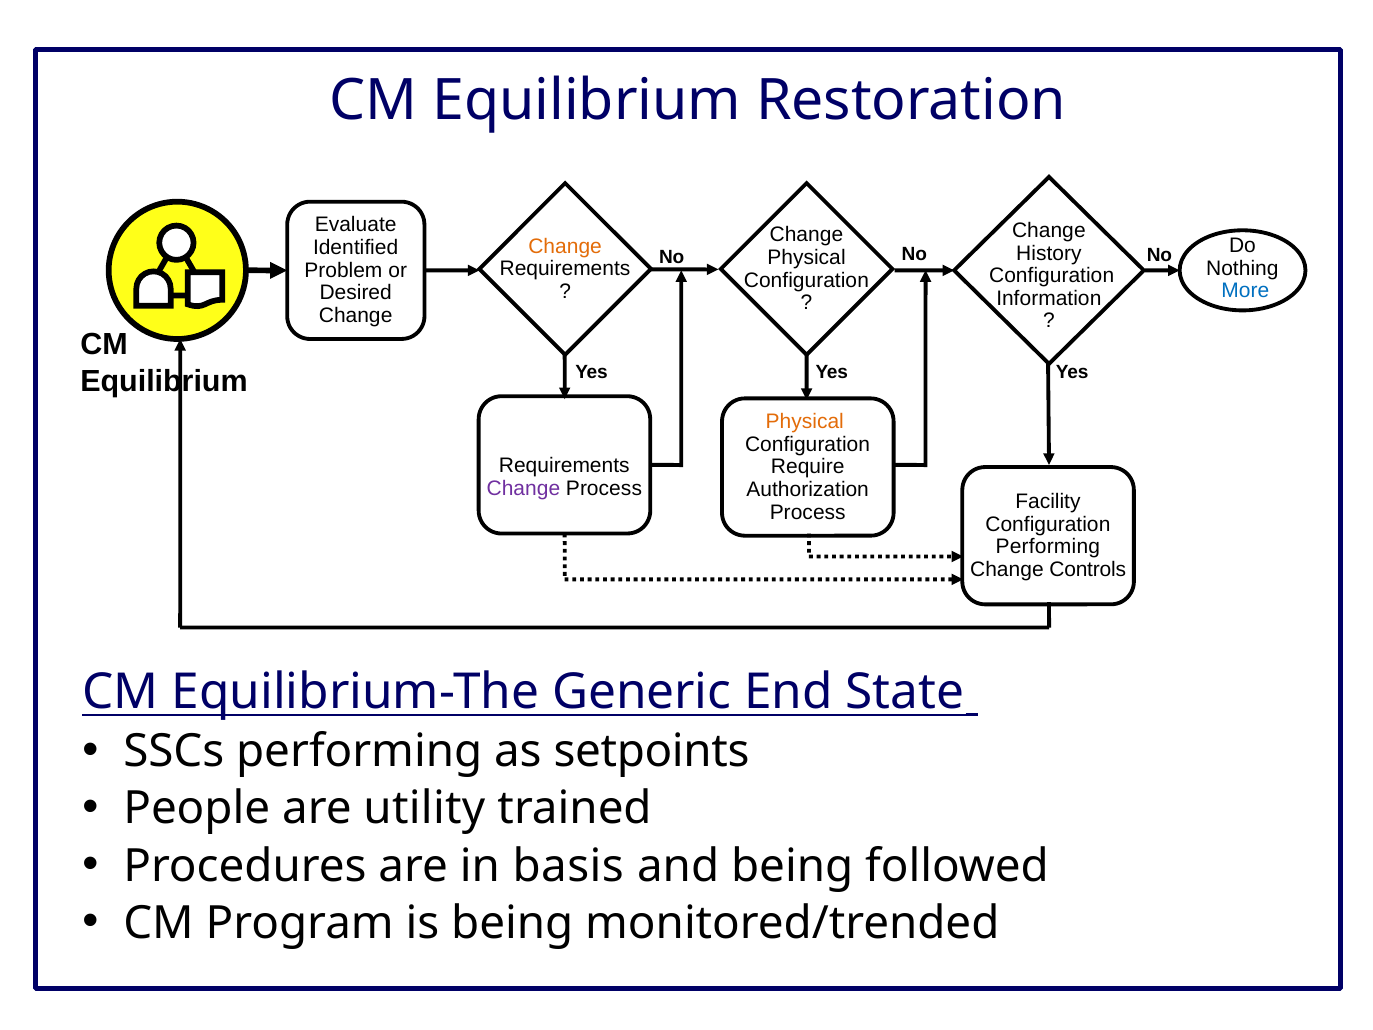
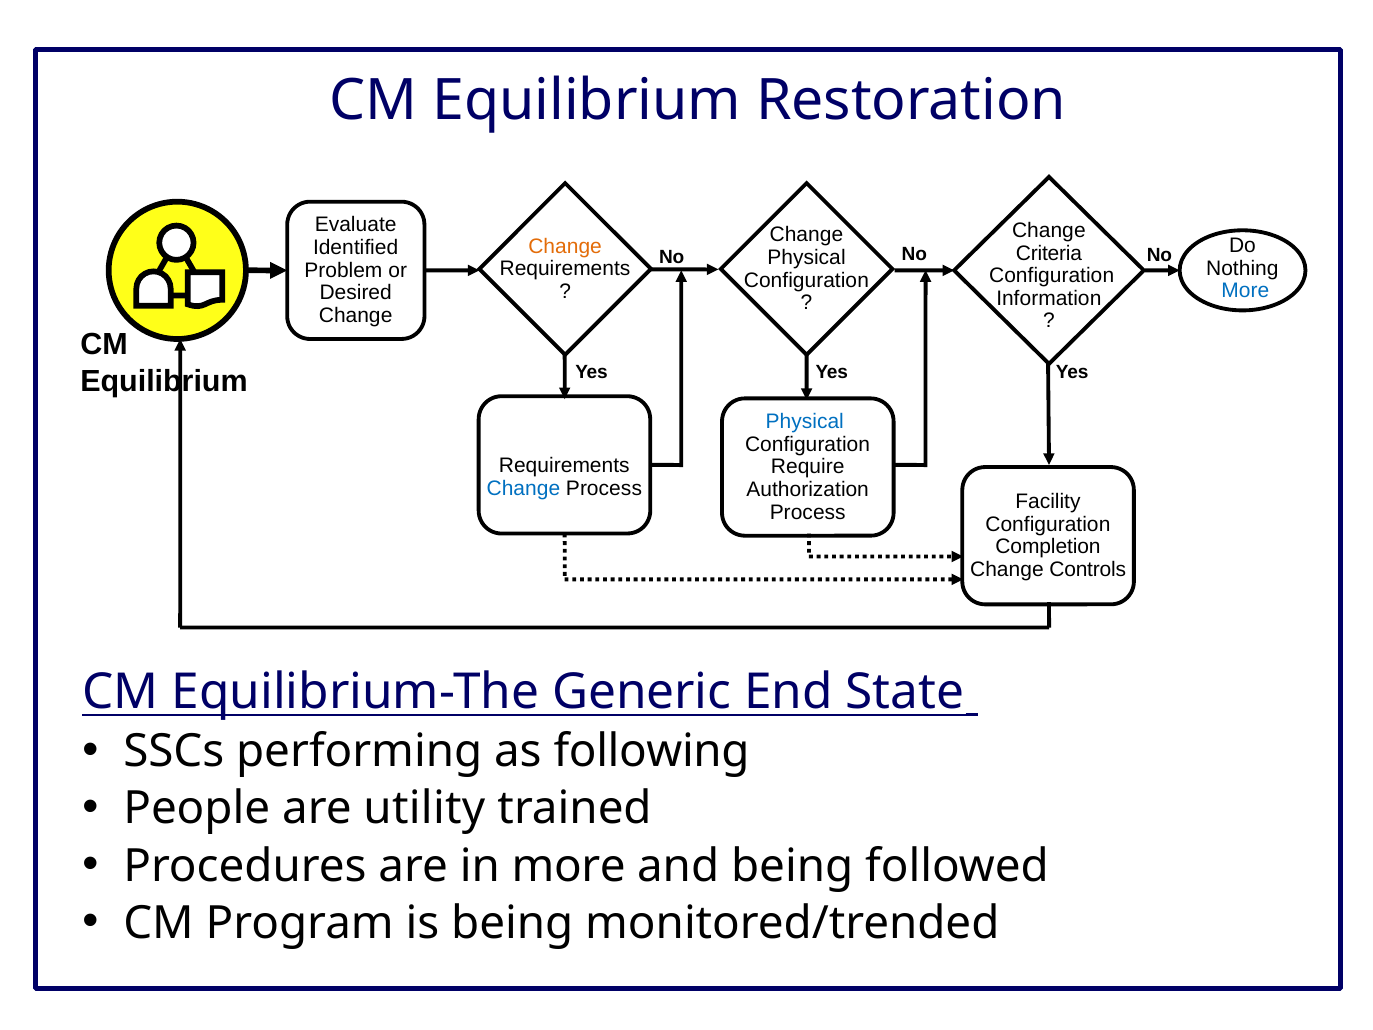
History: History -> Criteria (1049, 253)
Physical colour: orange -> blue (805, 422)
Change colour: purple -> blue (523, 489)
Performing: Performing -> Completion (1048, 547)
setpoints: setpoints -> following (652, 751)
in basis: basis -> more (569, 866)
